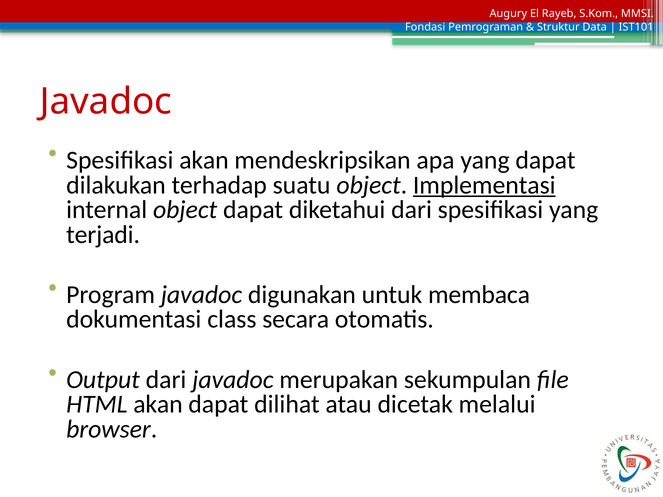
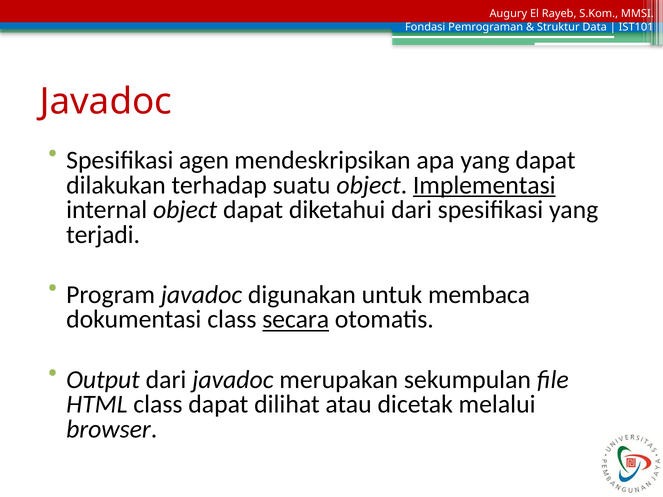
Spesifikasi akan: akan -> agen (204, 160)
secara underline: none -> present (296, 320)
HTML akan: akan -> class (158, 405)
